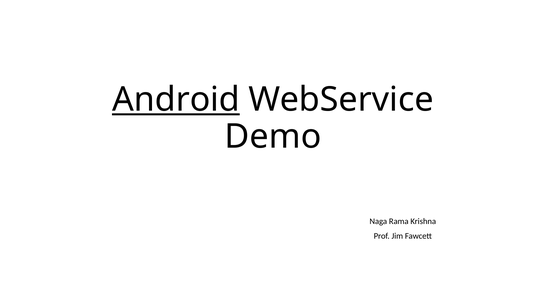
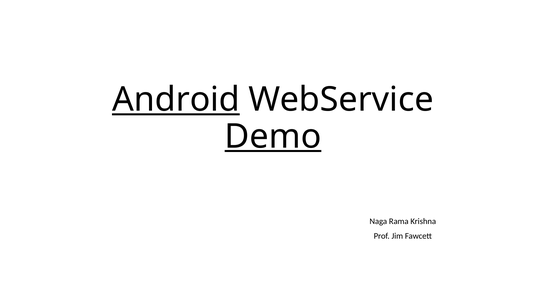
Demo underline: none -> present (273, 136)
